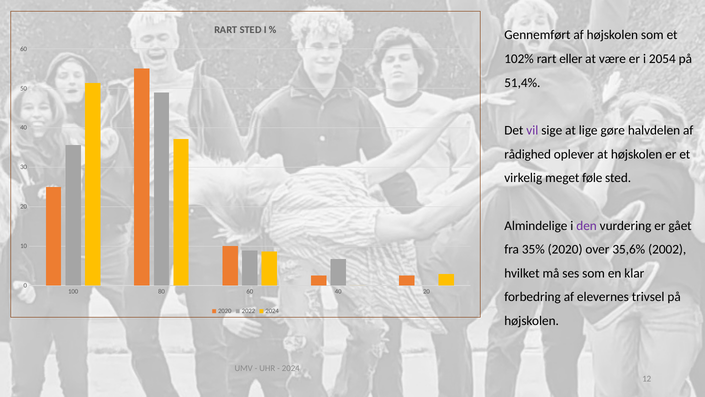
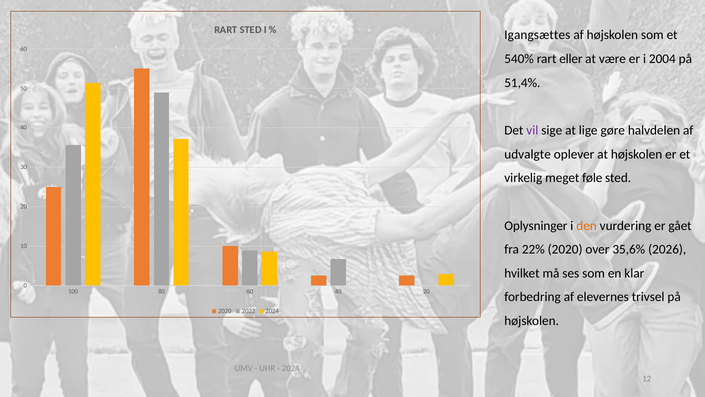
Gennemført: Gennemført -> Igangsættes (537, 35)
102%: 102% -> 540% (519, 59)
2054: 2054 -> 2004 (662, 59)
rådighed: rådighed -> udvalgte (528, 154)
Almindelige: Almindelige -> Oplysninger (536, 225)
den colour: purple -> orange (587, 225)
35%: 35% -> 22% (533, 249)
2002: 2002 -> 2026 (667, 249)
